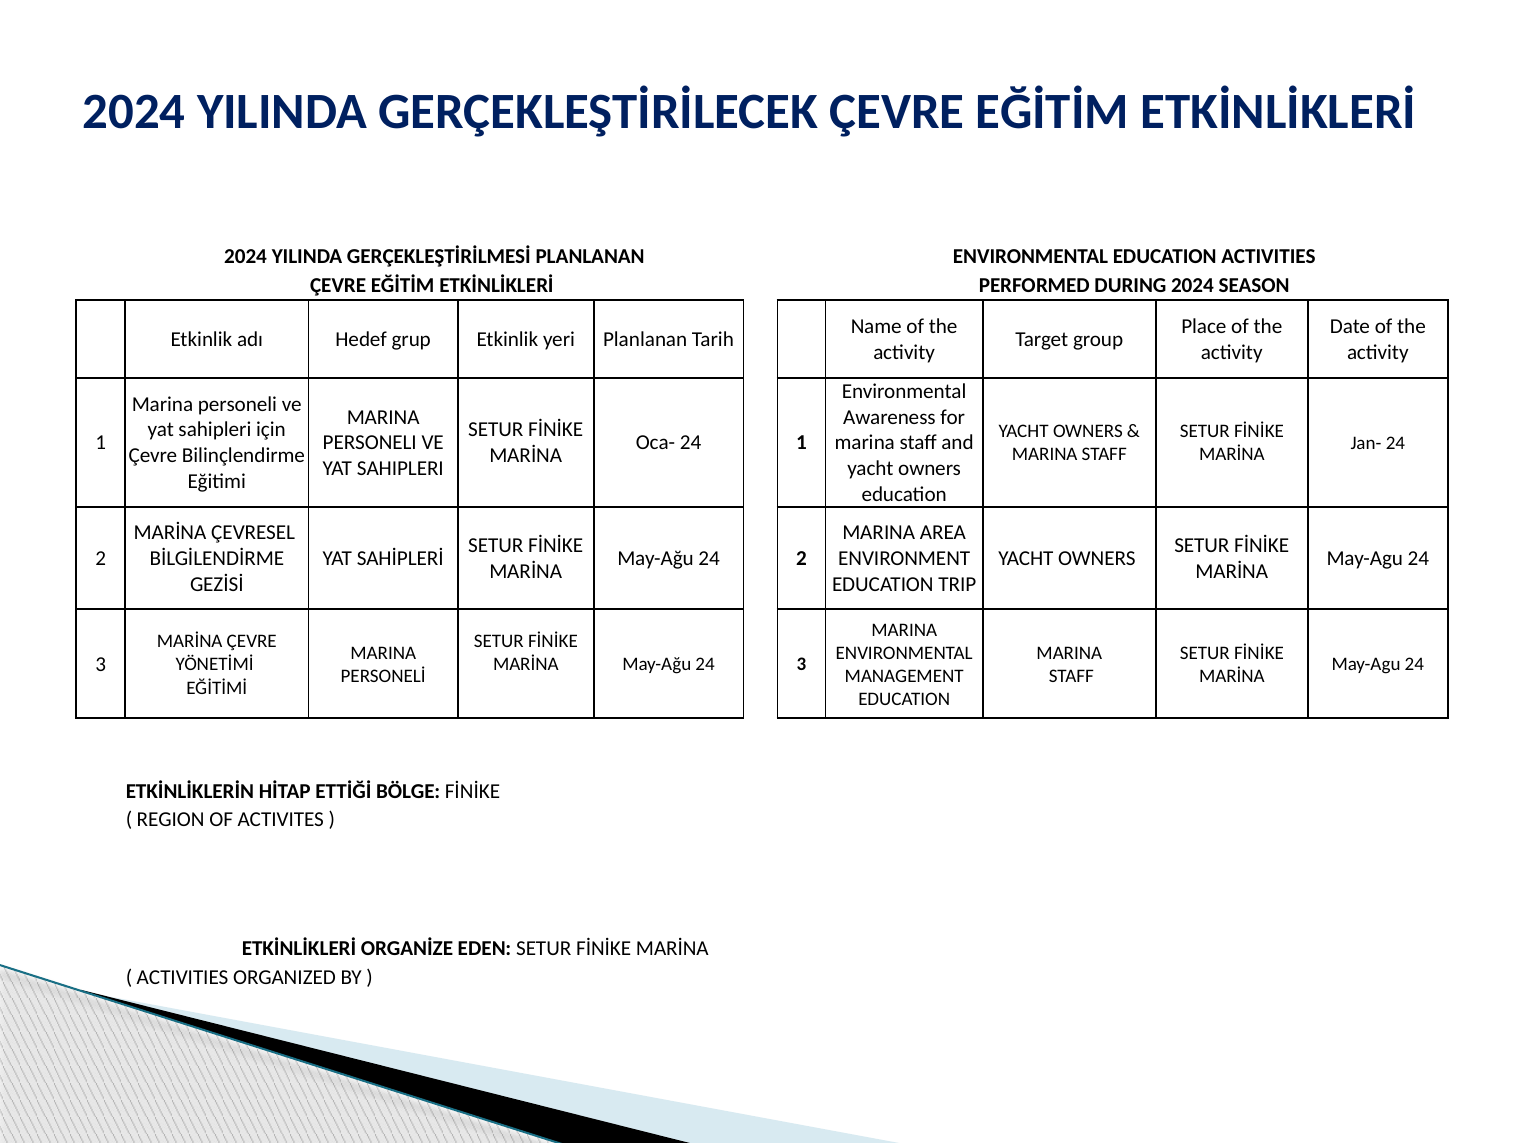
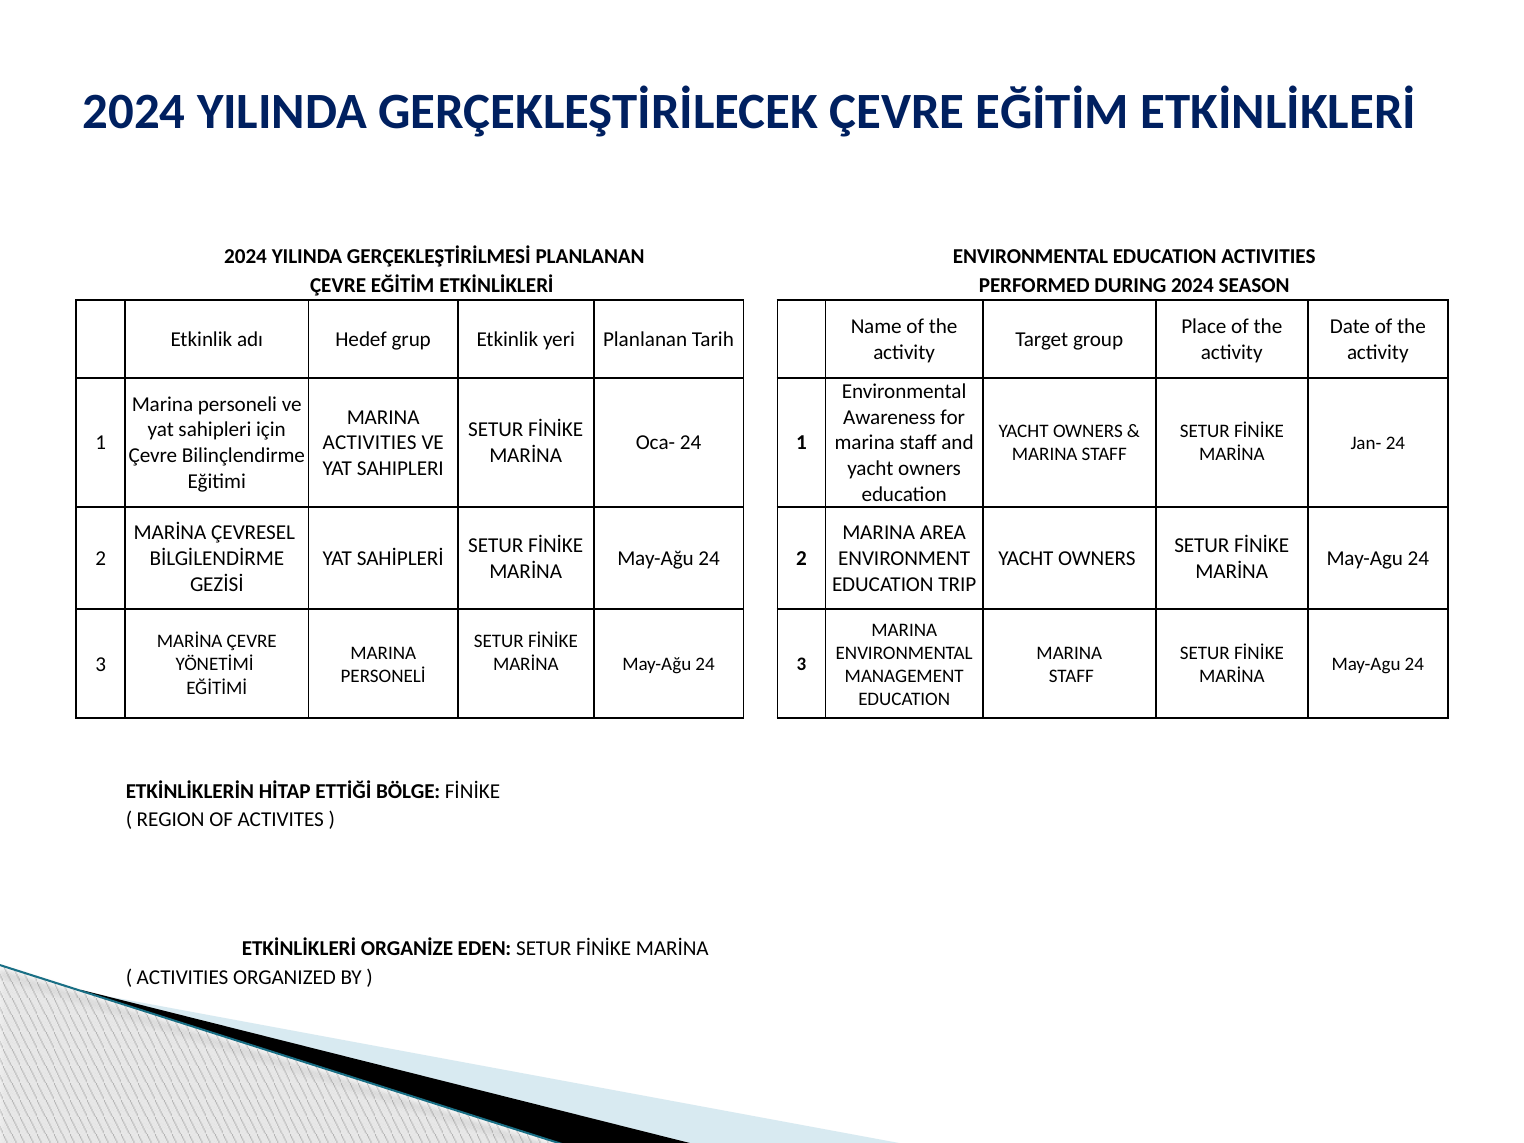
PERSONELI: PERSONELI -> ACTIVITIES (370, 443)
